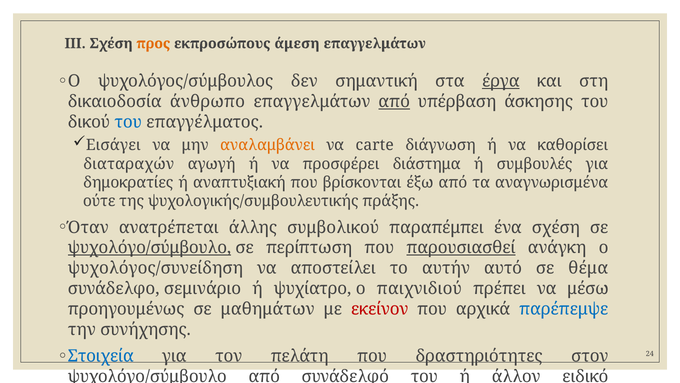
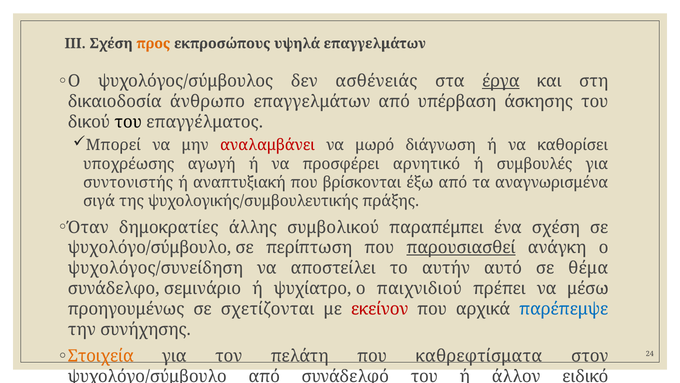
άμεση: άμεση -> υψηλά (297, 43)
σημαντική: σημαντική -> ασθένειάς (376, 81)
από underline: present -> none (394, 102)
του colour: blue -> black (128, 122)
Εισάγει: Εισάγει -> Μπορεί (113, 145)
αναλαμβάνει colour: orange -> red (267, 145)
carte: carte -> μωρό (375, 145)
διαταραχών: διαταραχών -> υποχρέωσης (129, 164)
διάστημα: διάστημα -> αρνητικό (427, 164)
δημοκρατίες: δημοκρατίες -> συντονιστής (128, 182)
ούτε: ούτε -> σιγά (99, 201)
ανατρέπεται: ανατρέπεται -> δημοκρατίες (169, 227)
ψυχολόγο/σύμβουλο underline: present -> none (150, 248)
μαθημάτων: μαθημάτων -> σχετίζονται (268, 309)
Στοιχεία colour: blue -> orange (101, 356)
δραστηριότητες: δραστηριότητες -> καθρεφτίσματα (479, 356)
